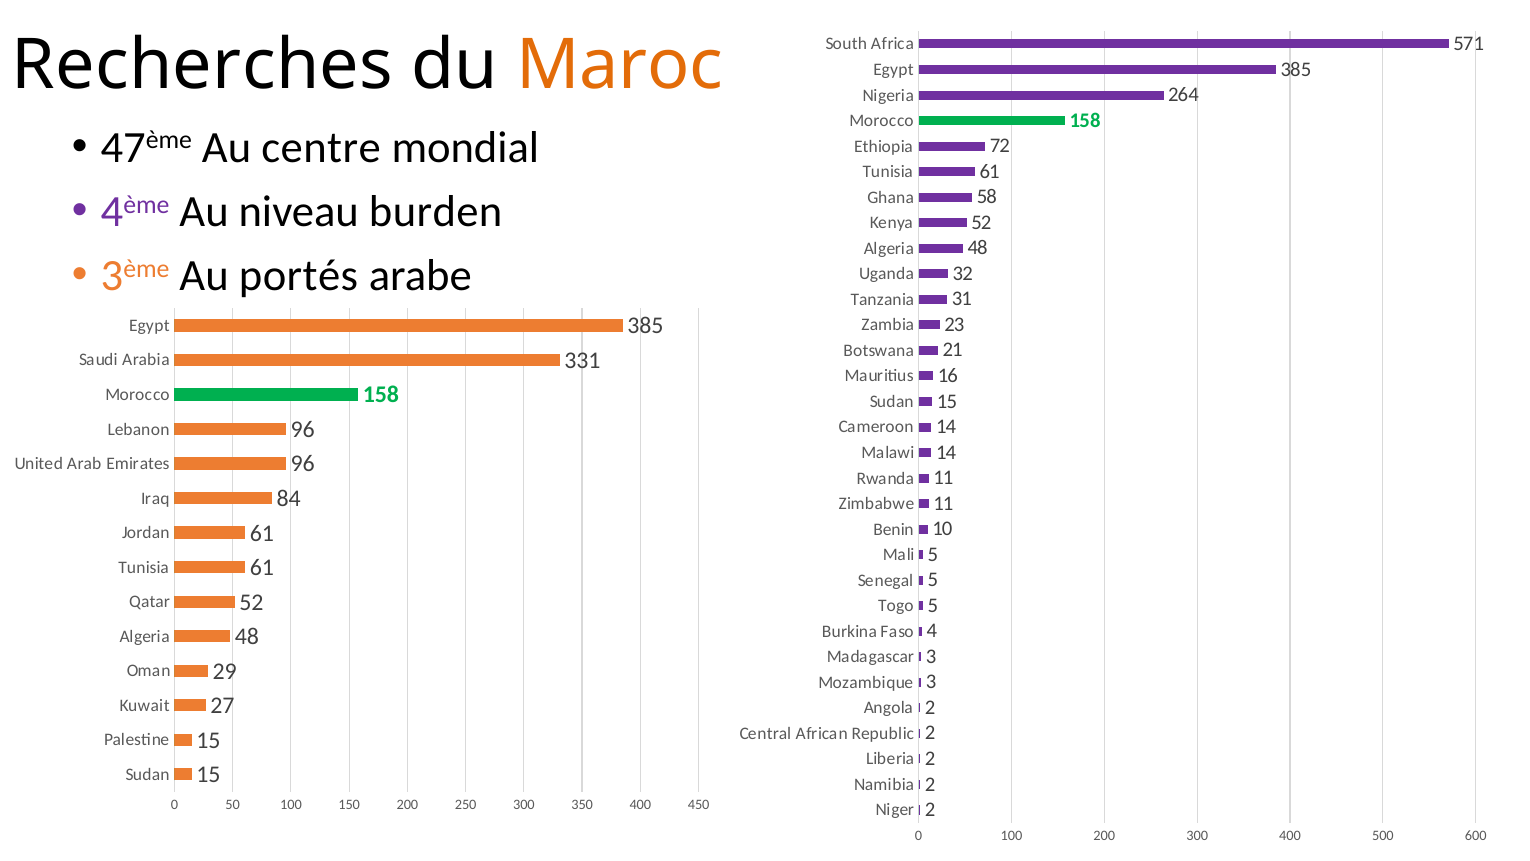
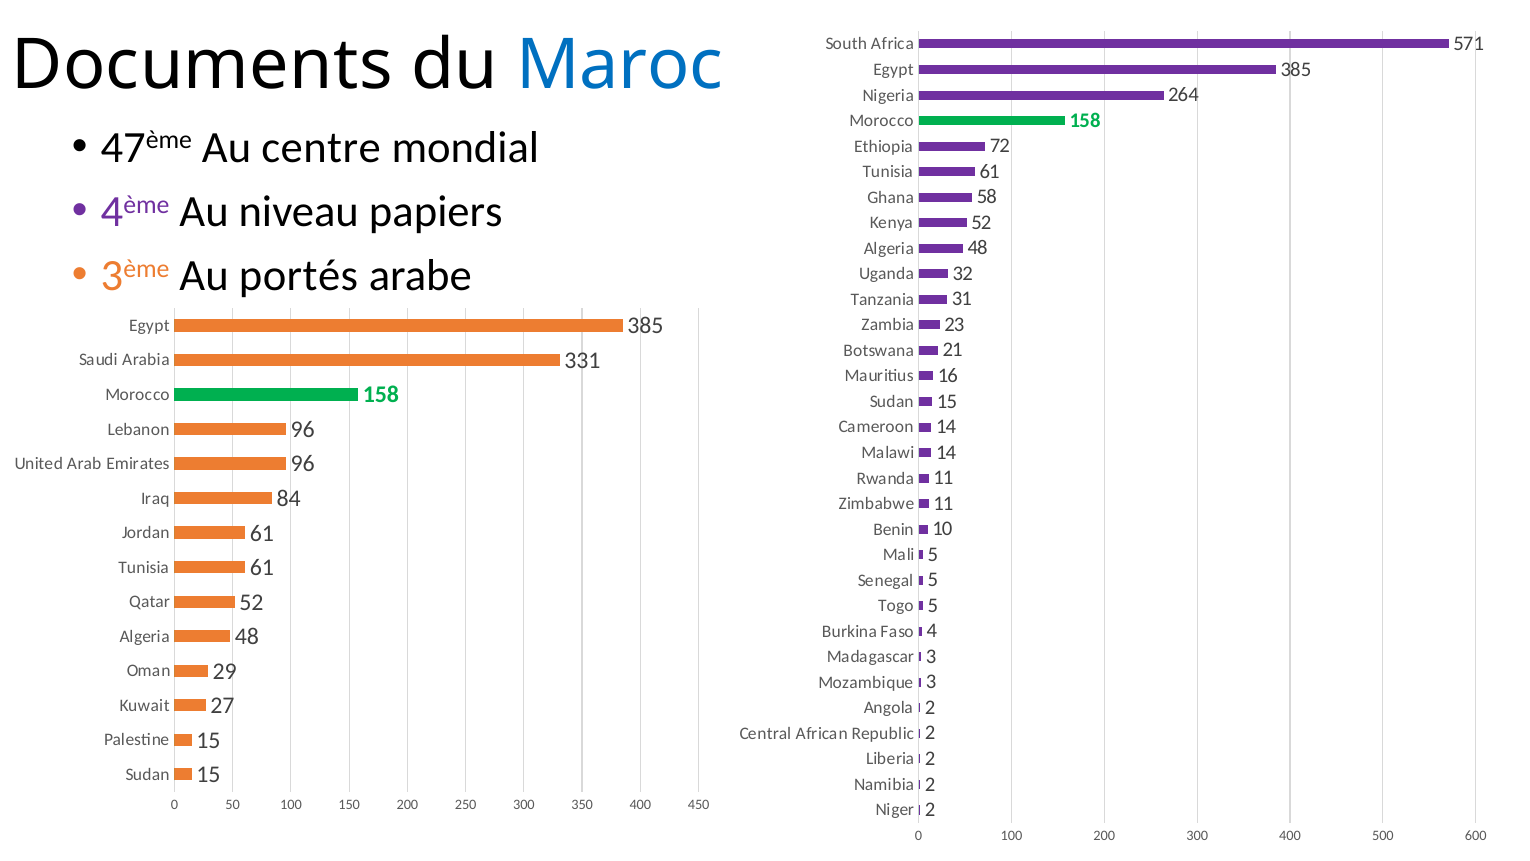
Recherches: Recherches -> Documents (202, 66)
Maroc colour: orange -> blue (620, 66)
burden: burden -> papiers (436, 212)
